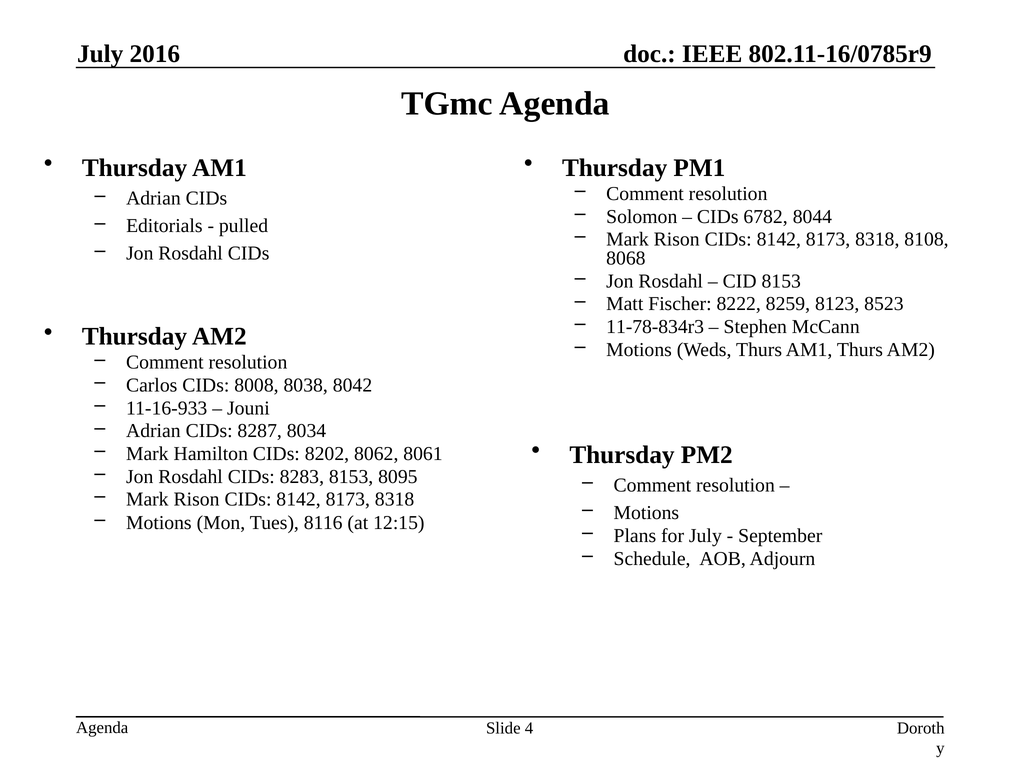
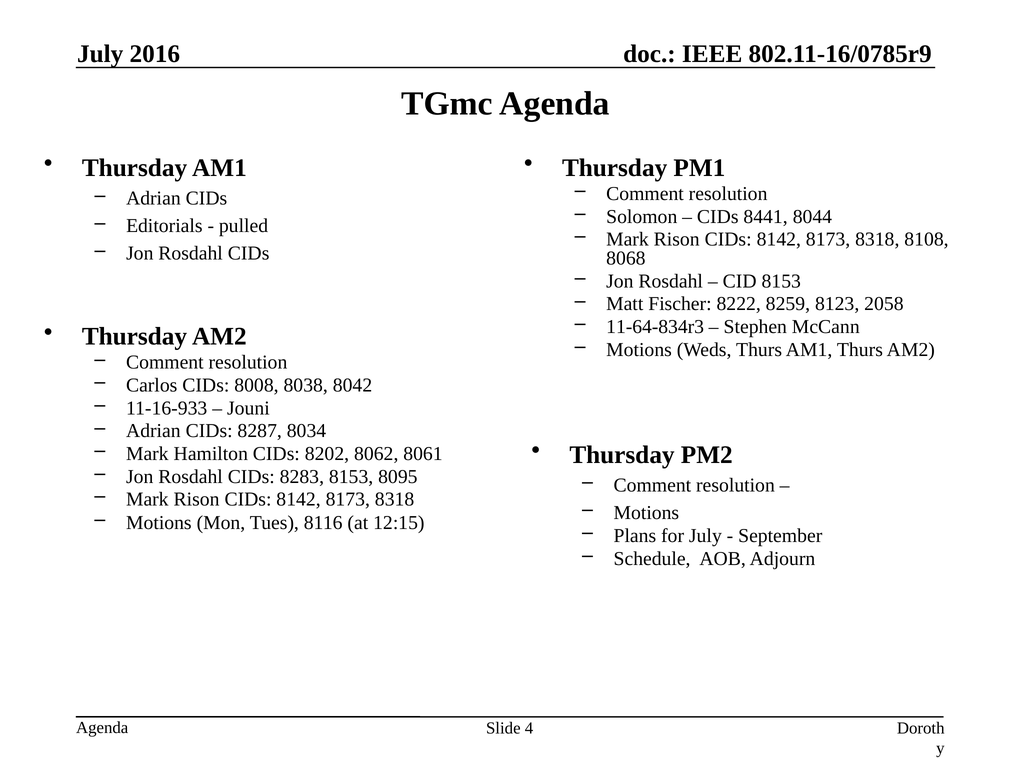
6782: 6782 -> 8441 (766, 216)
8523: 8523 -> 2058 (884, 304)
11-78-834r3: 11-78-834r3 -> 11-64-834r3 (655, 326)
